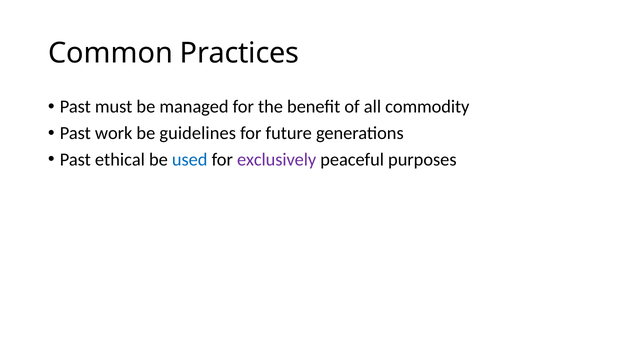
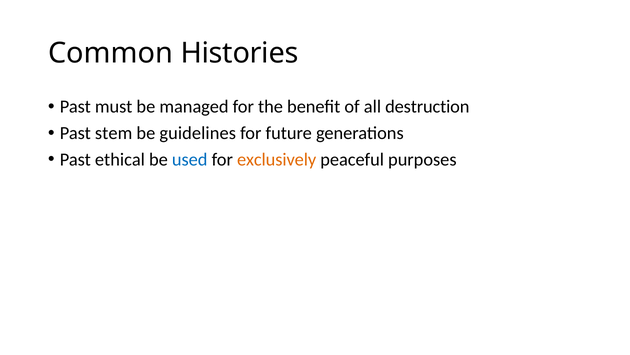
Practices: Practices -> Histories (239, 53)
commodity: commodity -> destruction (427, 107)
work: work -> stem (114, 133)
exclusively colour: purple -> orange (277, 159)
